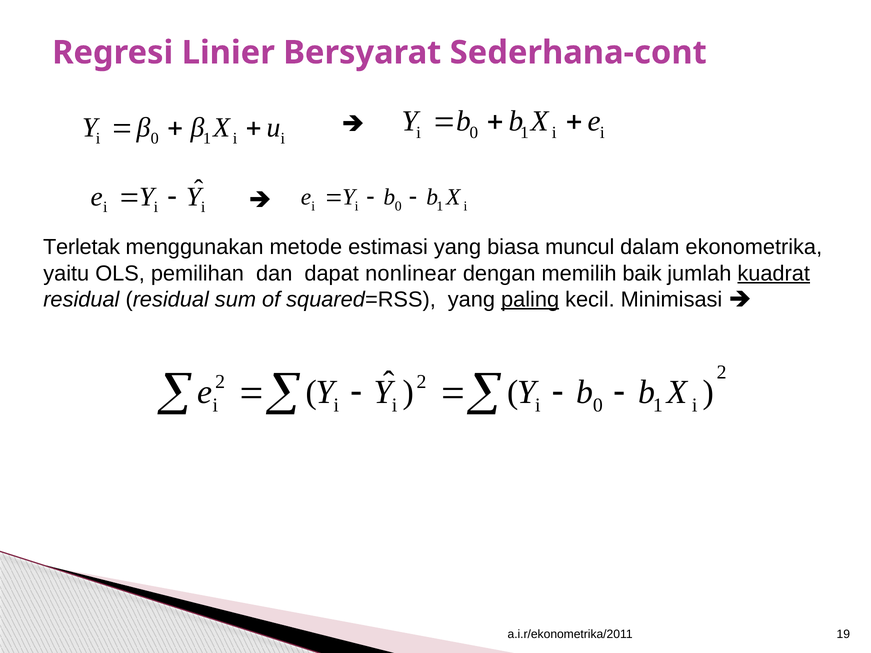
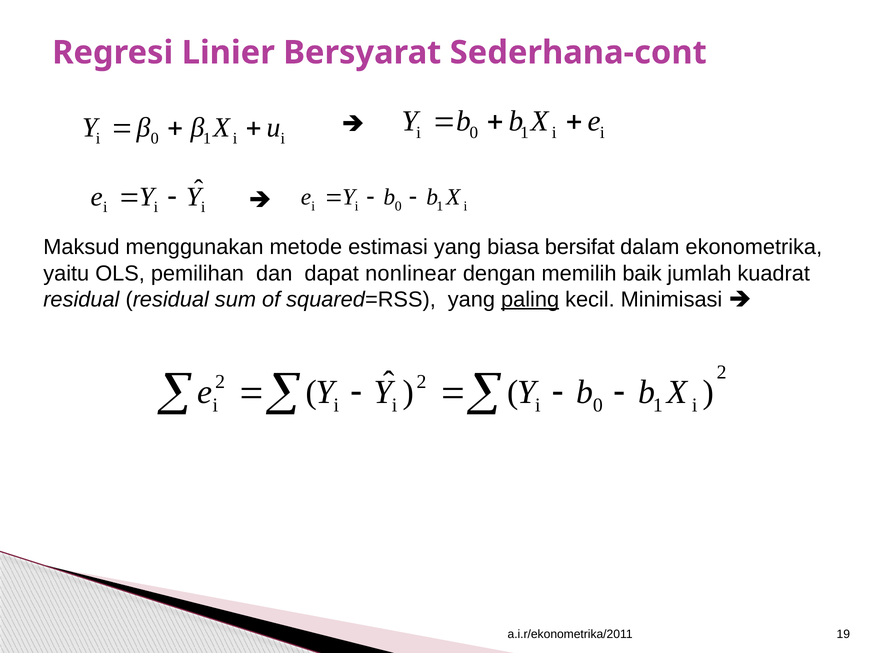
Terletak: Terletak -> Maksud (81, 247)
muncul: muncul -> bersifat (580, 247)
kuadrat underline: present -> none (774, 273)
